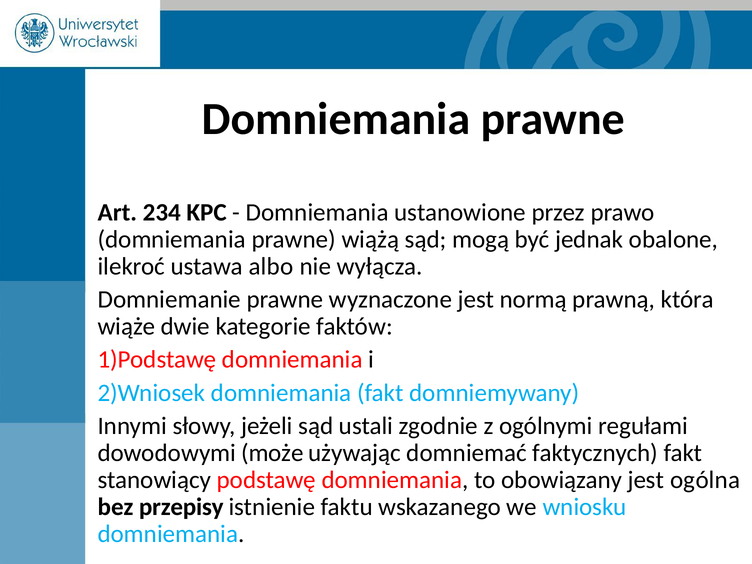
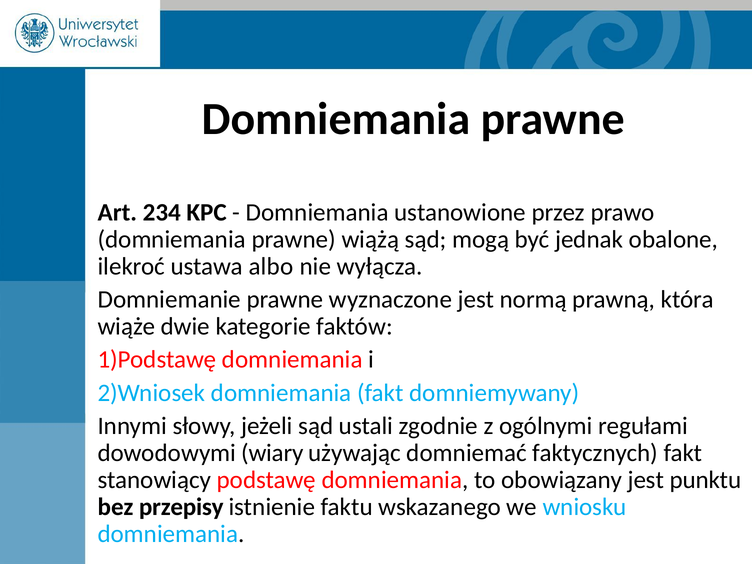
może: może -> wiary (272, 453)
ogólna: ogólna -> punktu (705, 480)
